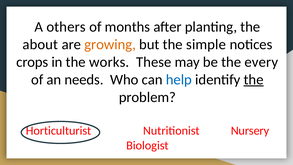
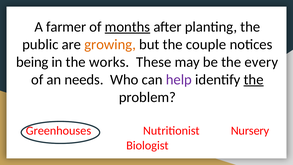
others: others -> farmer (66, 27)
months underline: none -> present (127, 27)
about: about -> public (40, 44)
simple: simple -> couple (206, 44)
crops: crops -> being (32, 62)
help colour: blue -> purple (179, 80)
Horticulturist: Horticulturist -> Greenhouses (59, 131)
